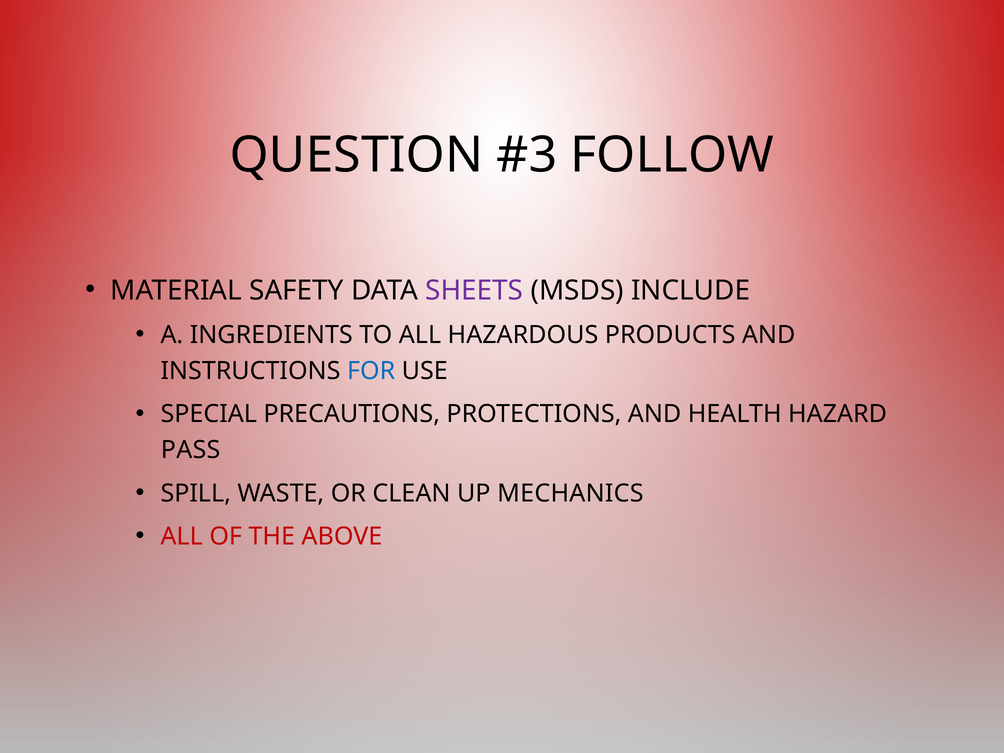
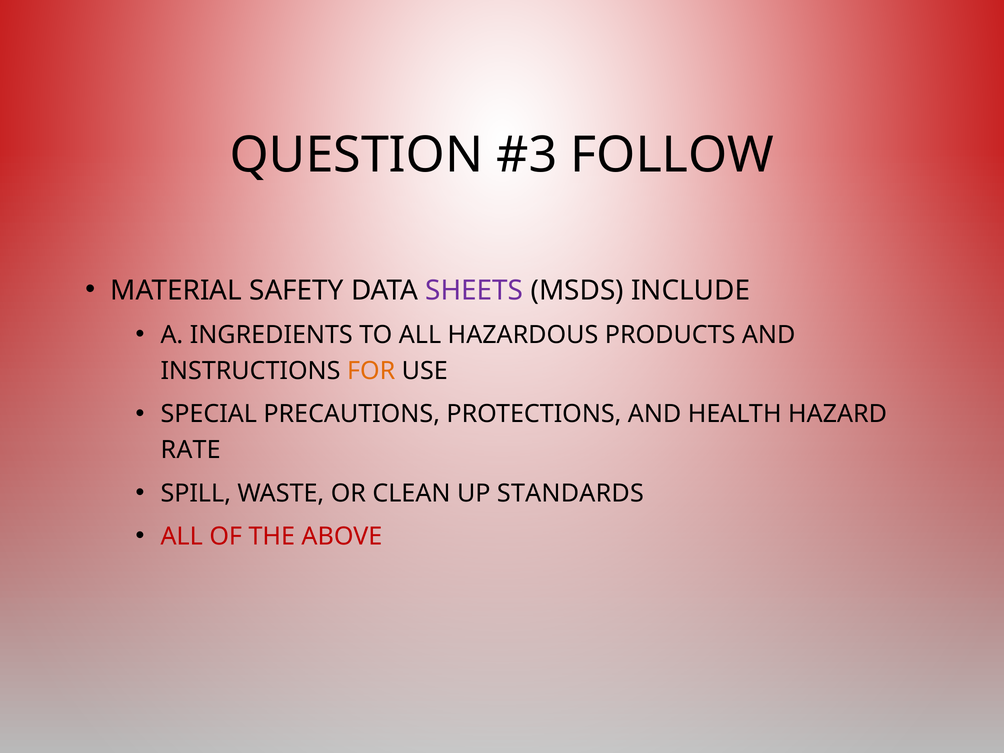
FOR colour: blue -> orange (371, 371)
PASS: PASS -> RATE (191, 450)
MECHANICS: MECHANICS -> STANDARDS (570, 493)
